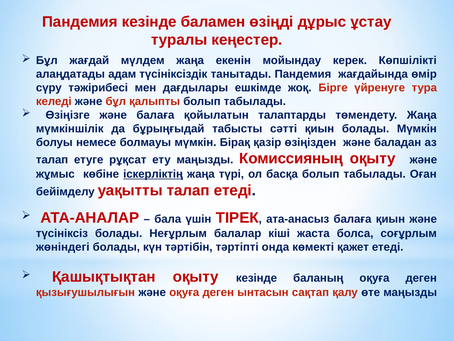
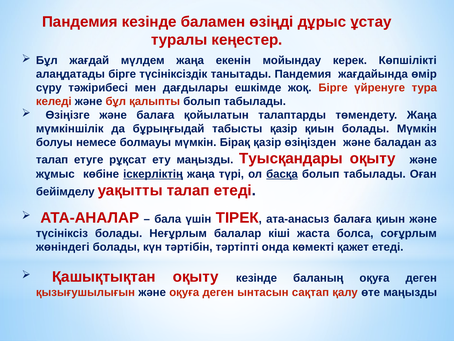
алаңдатады адам: адам -> бірге (122, 74)
табысты сәтті: сәтті -> қазір (284, 129)
Комиссияның: Комиссияның -> Туысқандары (291, 158)
басқа underline: none -> present (282, 174)
